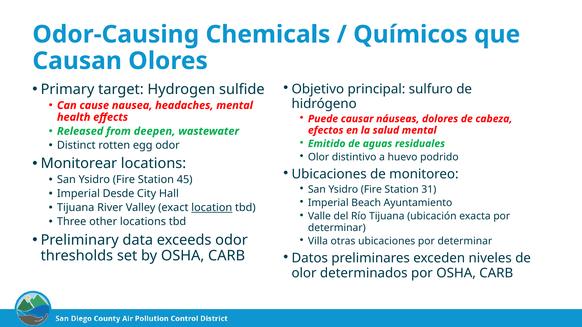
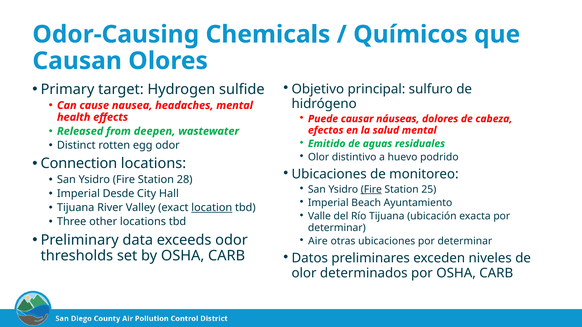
Monitorear: Monitorear -> Connection (79, 164)
45: 45 -> 28 (185, 180)
Fire underline: none -> present (371, 190)
31: 31 -> 25 (429, 190)
Villa: Villa -> Aire (318, 241)
